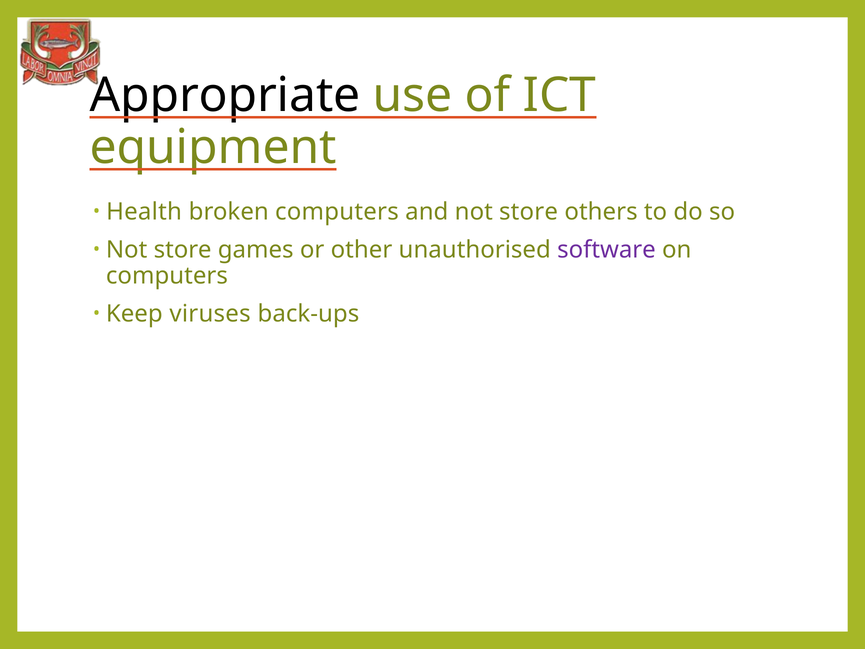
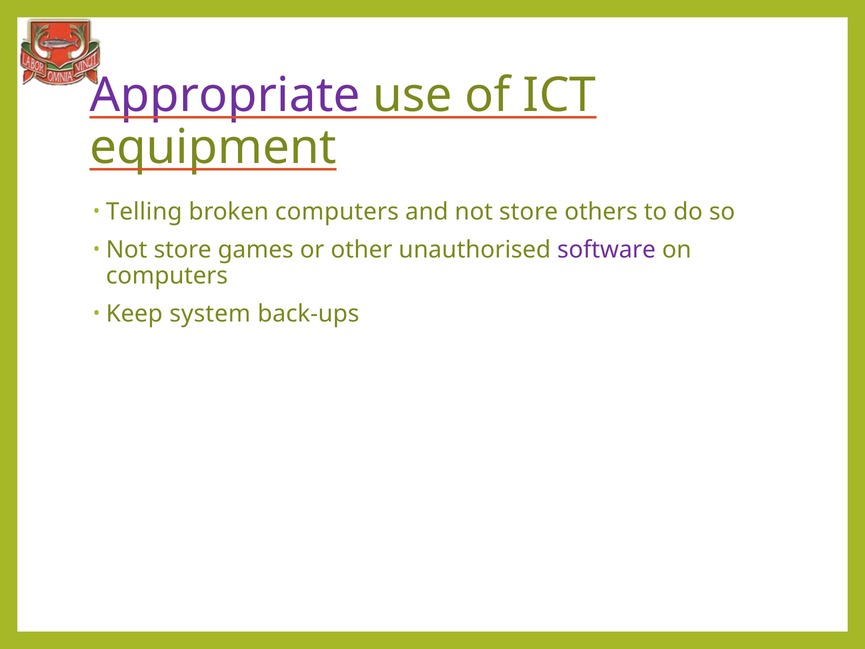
Appropriate colour: black -> purple (225, 96)
Health: Health -> Telling (144, 212)
viruses: viruses -> system (210, 314)
